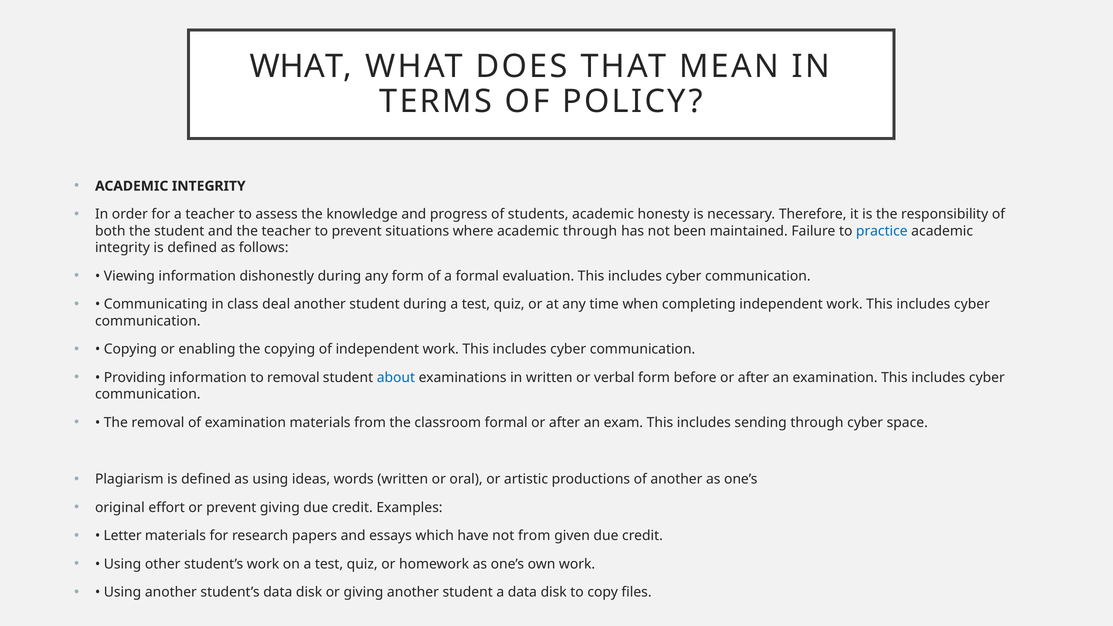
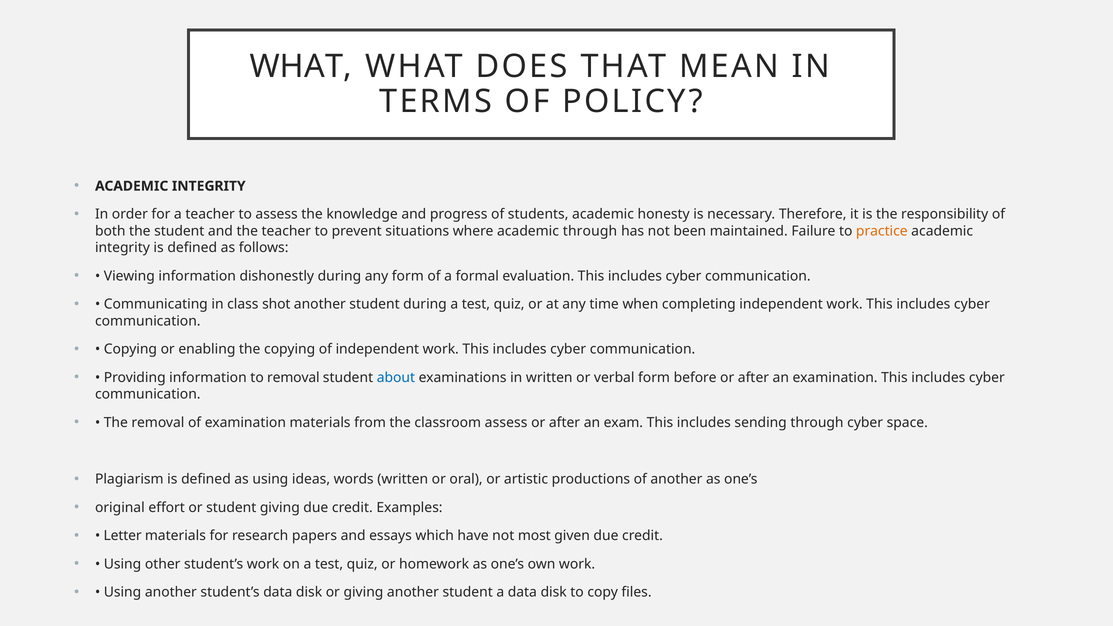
practice colour: blue -> orange (882, 231)
deal: deal -> shot (276, 304)
classroom formal: formal -> assess (506, 423)
or prevent: prevent -> student (231, 508)
not from: from -> most (534, 536)
